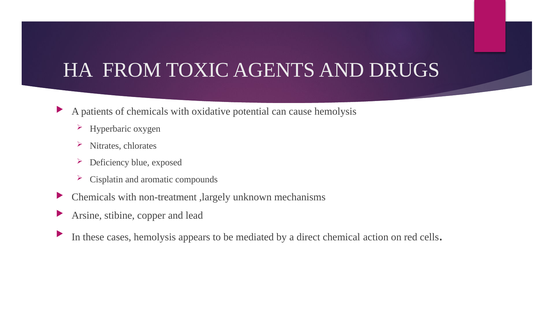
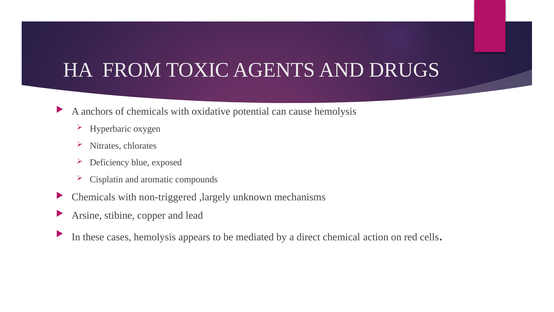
patients: patients -> anchors (97, 111)
non-treatment: non-treatment -> non-triggered (168, 197)
